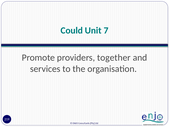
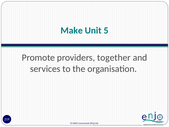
Could: Could -> Make (72, 30)
7: 7 -> 5 (106, 30)
